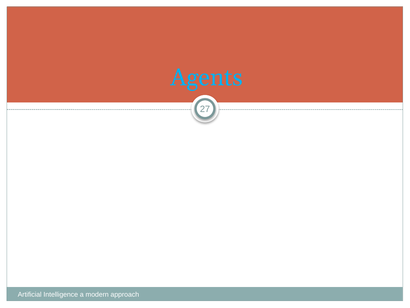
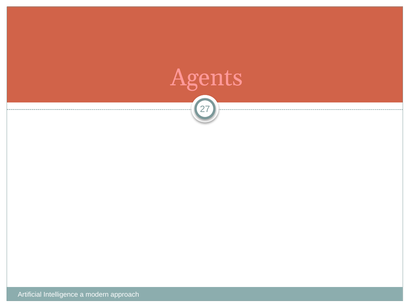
Agents colour: light blue -> pink (207, 78)
